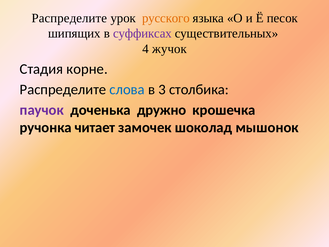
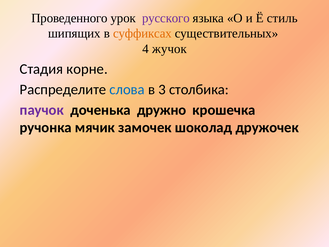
Распределите: Распределите -> Проведенного (70, 18)
русского colour: orange -> purple (166, 18)
песок: песок -> стиль (282, 18)
суффиксах colour: purple -> orange (142, 33)
читает: читает -> мячик (95, 128)
мышонок: мышонок -> дружочек (267, 128)
